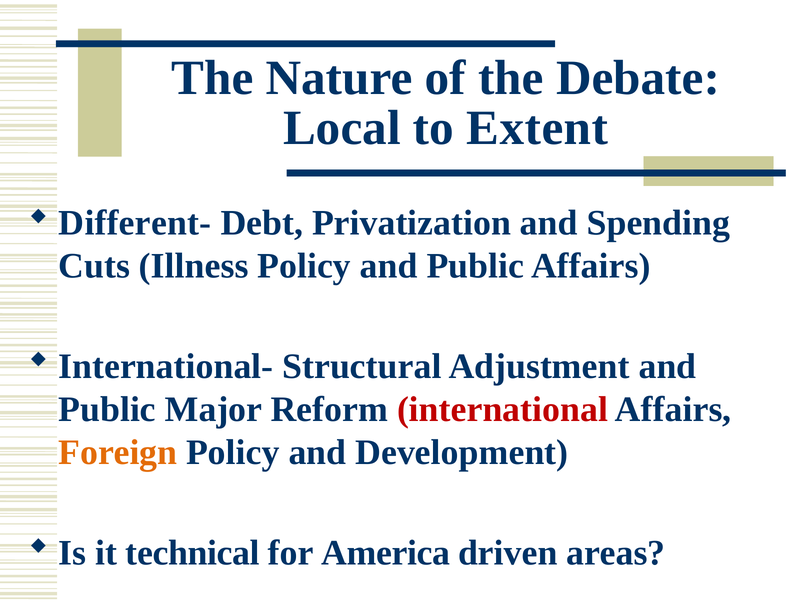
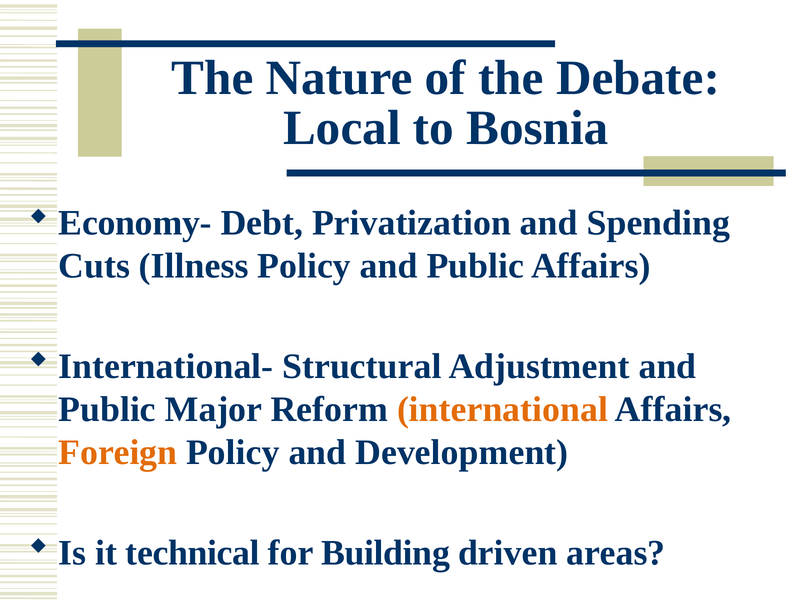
Extent: Extent -> Bosnia (537, 128)
Different-: Different- -> Economy- (135, 223)
international colour: red -> orange (503, 409)
America: America -> Building (386, 552)
